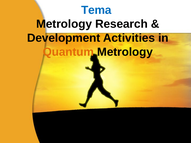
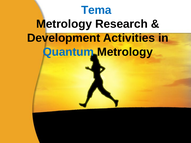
Quantum colour: orange -> blue (68, 52)
